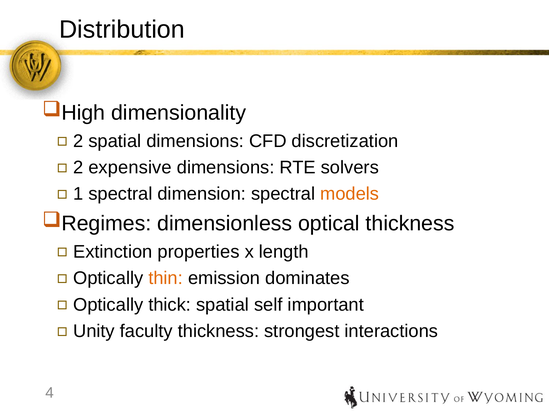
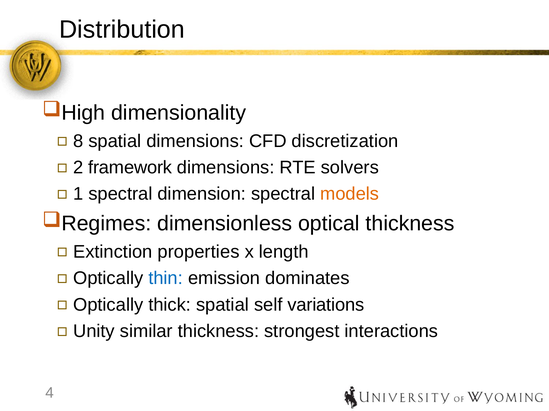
2: 2 -> 8 (78, 141)
expensive: expensive -> framework (130, 168)
thin colour: orange -> blue (166, 279)
important: important -> variations (326, 305)
faculty: faculty -> similar (146, 332)
